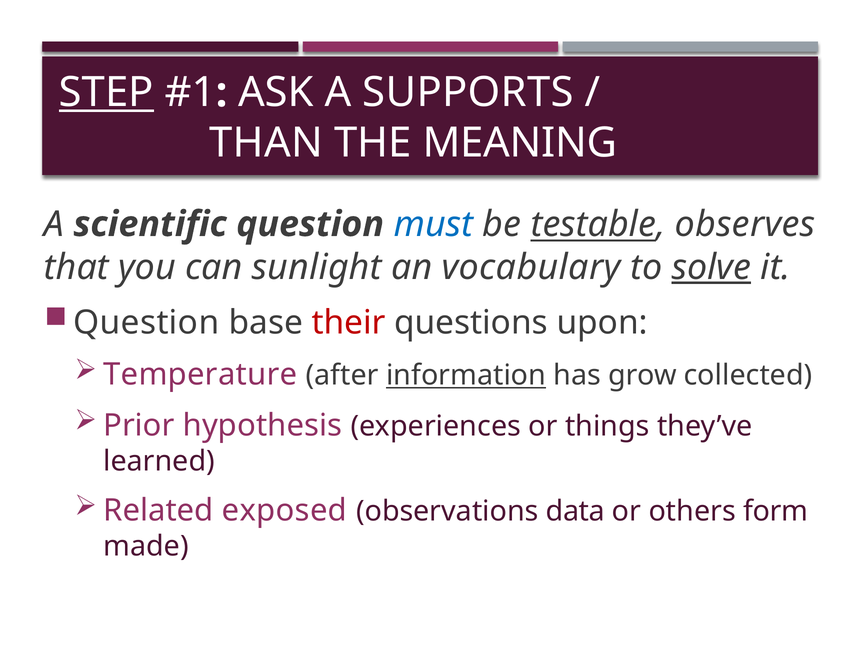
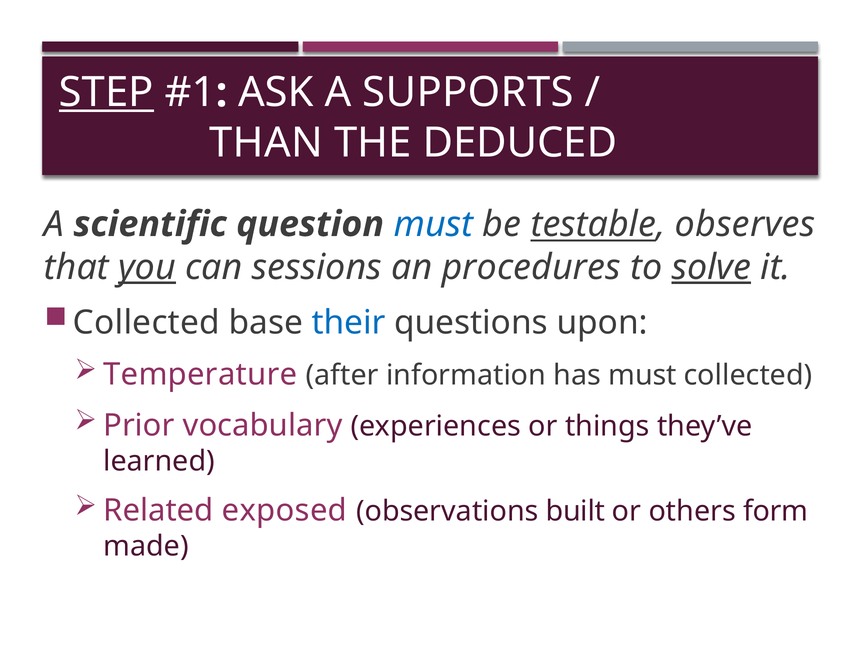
MEANING: MEANING -> DEDUCED (520, 143)
you underline: none -> present (147, 267)
sunlight: sunlight -> sessions (317, 267)
vocabulary: vocabulary -> procedures (531, 267)
Question: Question -> Collected (146, 322)
their colour: red -> blue (349, 322)
information underline: present -> none (466, 375)
has grow: grow -> must (643, 375)
hypothesis: hypothesis -> vocabulary (263, 425)
data: data -> built (575, 511)
